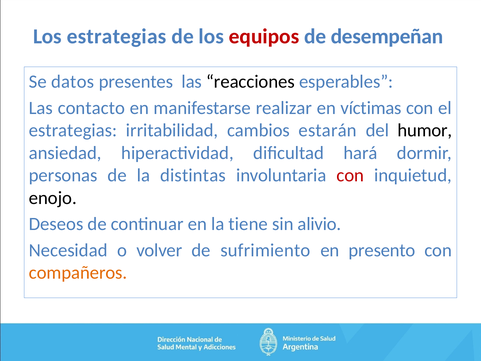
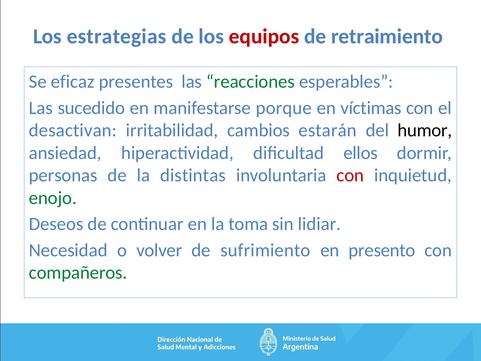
desempeñan: desempeñan -> retraimiento (387, 36)
datos: datos -> eficaz (73, 82)
reacciones colour: black -> green (250, 82)
contacto: contacto -> sucedido (91, 108)
realizar: realizar -> porque (284, 108)
estrategias: estrategias -> desactivan (73, 130)
hará: hará -> ellos (361, 153)
enojo colour: black -> green (53, 198)
tiene: tiene -> toma (248, 224)
alivio: alivio -> lidiar (319, 224)
compañeros colour: orange -> green (78, 273)
